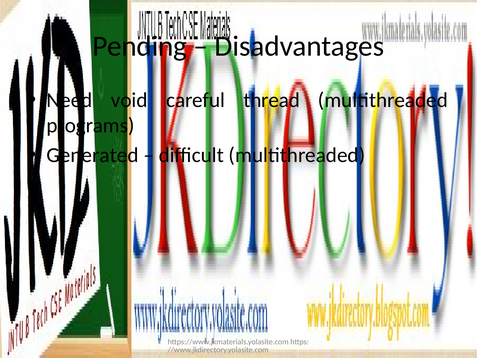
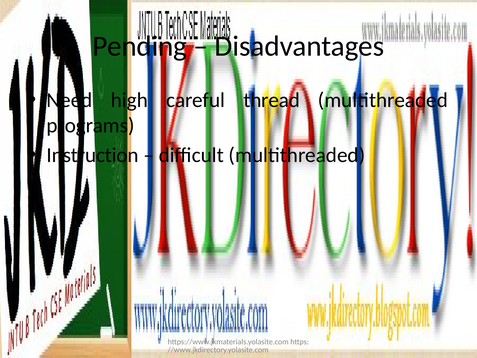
void: void -> high (129, 100)
Generated: Generated -> Instruction (93, 155)
